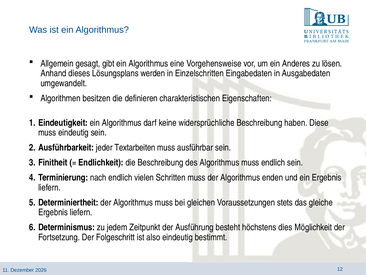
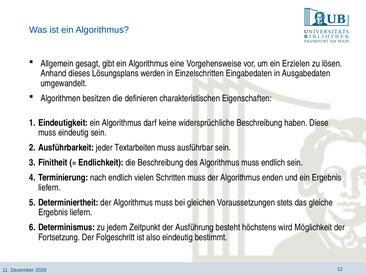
Anderes: Anderes -> Erzielen (296, 63)
dies: dies -> wird (285, 227)
